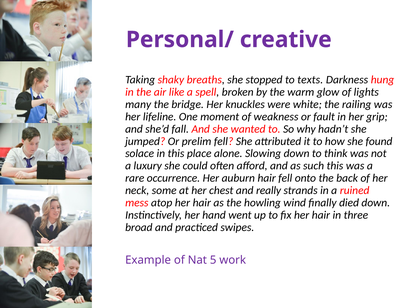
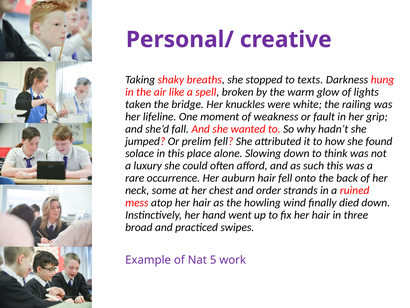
many: many -> taken (138, 104)
really: really -> order (269, 190)
